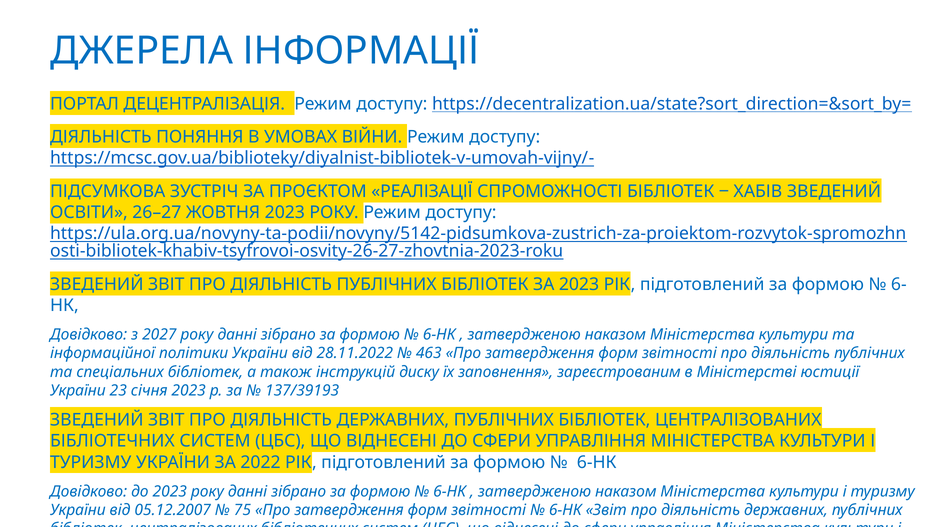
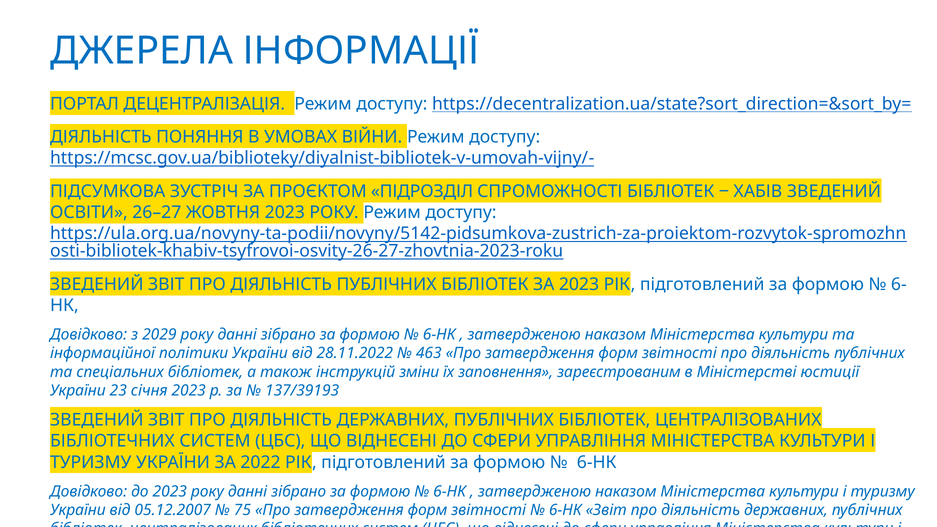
РЕАЛІЗАЦІЇ: РЕАЛІЗАЦІЇ -> ПІДРОЗДІЛ (422, 191)
2027: 2027 -> 2029 (159, 335)
диску: диску -> зміни (419, 372)
